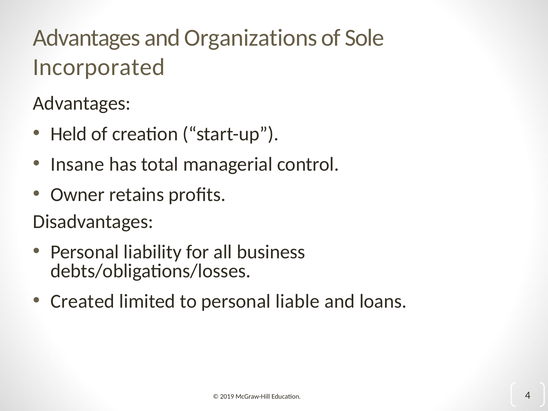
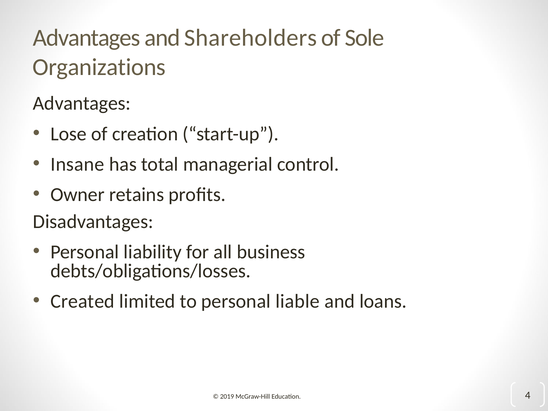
Organizations: Organizations -> Shareholders (251, 38)
Incorporated: Incorporated -> Organizations (99, 67)
Held: Held -> Lose (69, 134)
